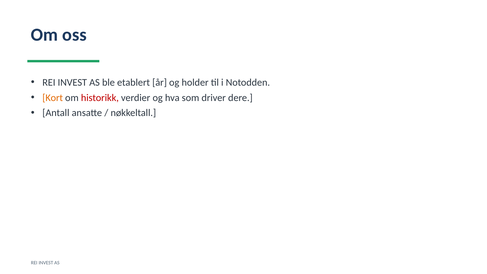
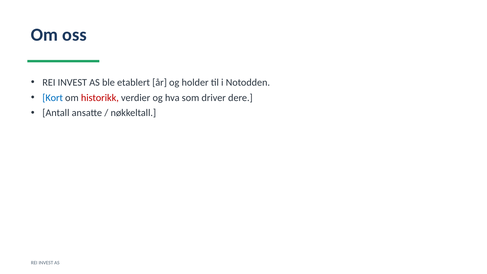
Kort colour: orange -> blue (53, 98)
